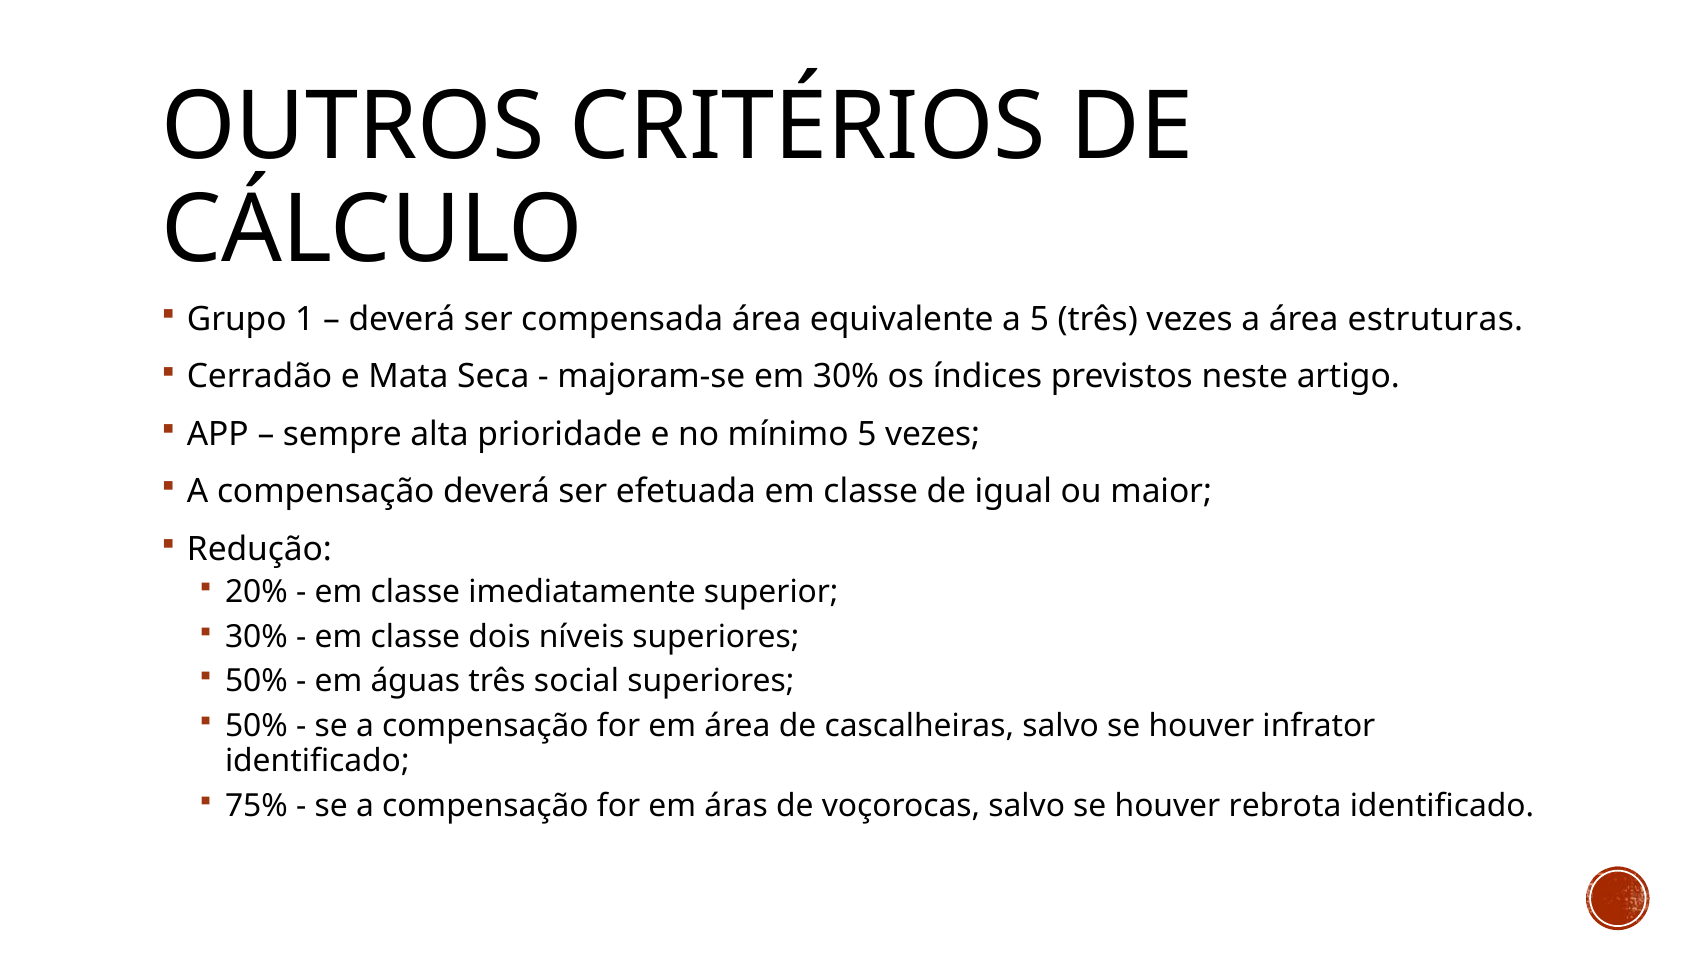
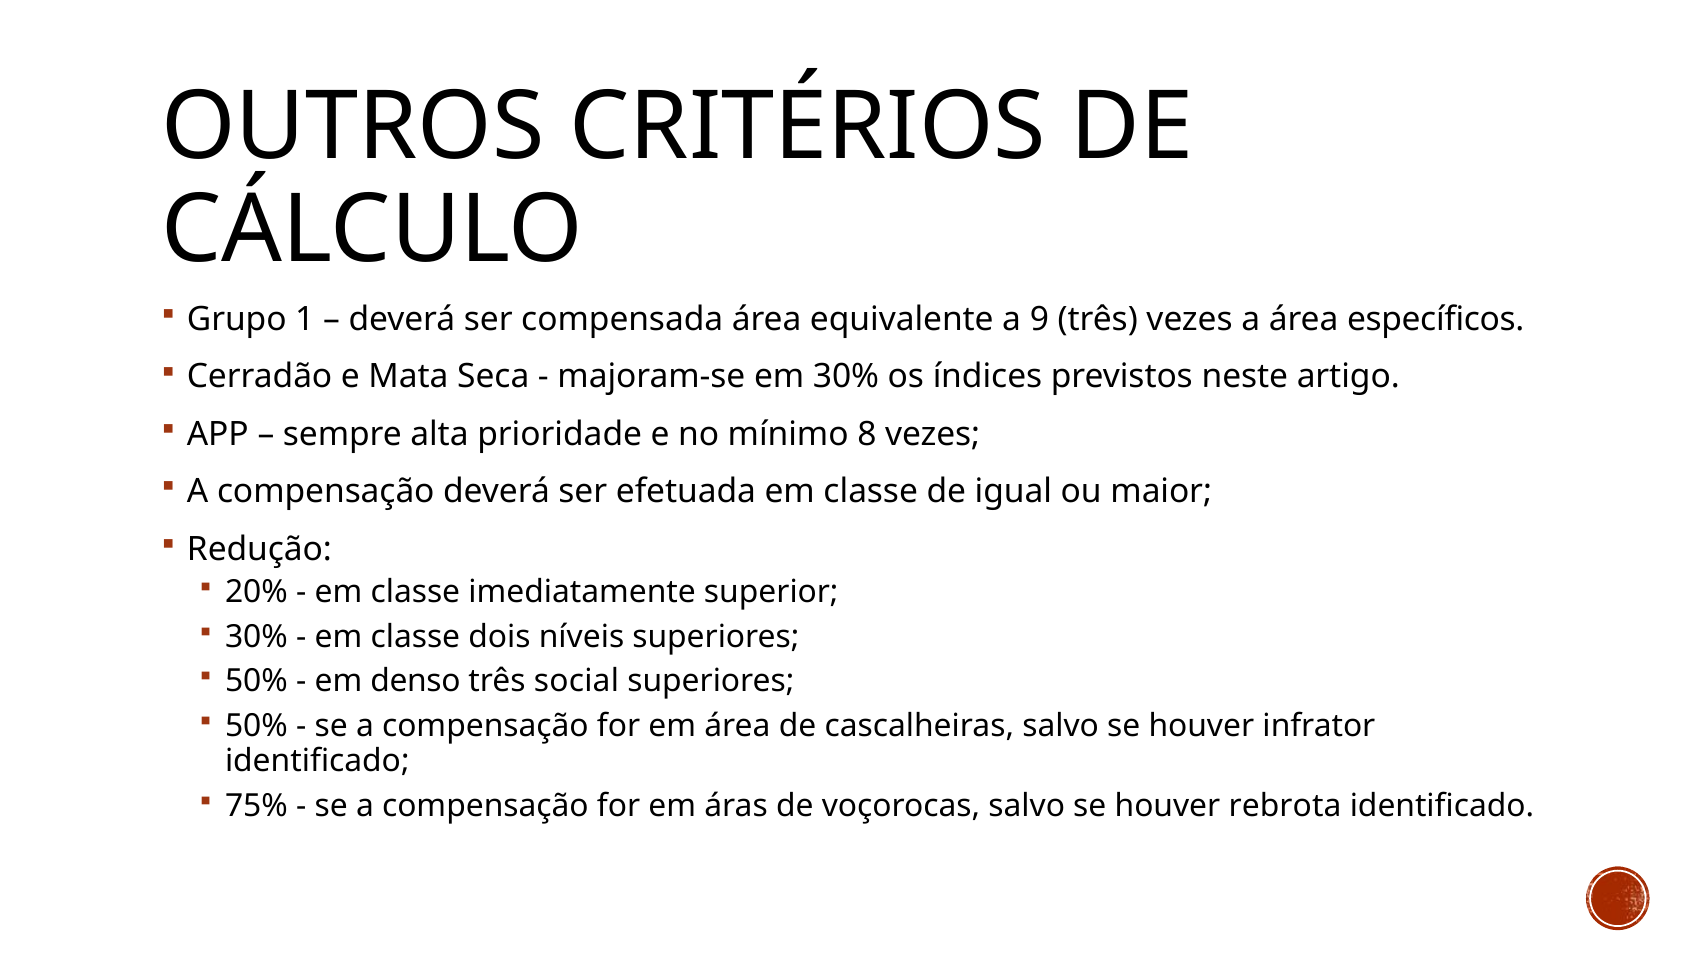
a 5: 5 -> 9 (1039, 319)
estruturas: estruturas -> específicos (1436, 319)
mínimo 5: 5 -> 8 (867, 434)
águas: águas -> denso (415, 681)
